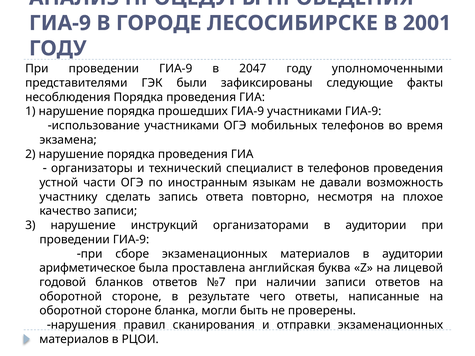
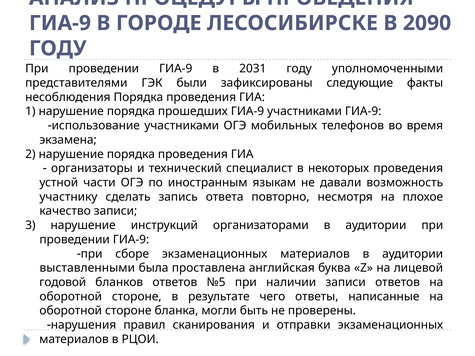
2001: 2001 -> 2090 (427, 23)
2047: 2047 -> 2031 (253, 69)
в телефонов: телефонов -> некоторых (339, 168)
арифметическое: арифметическое -> выставленными (87, 268)
№7: №7 -> №5 (216, 282)
